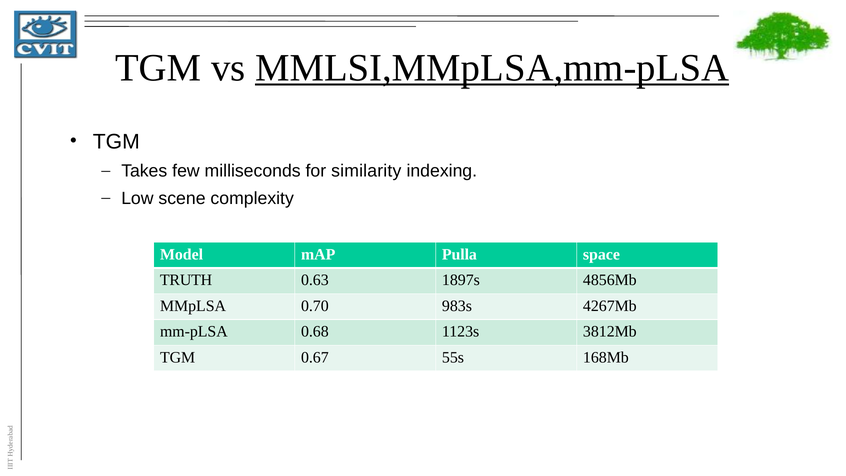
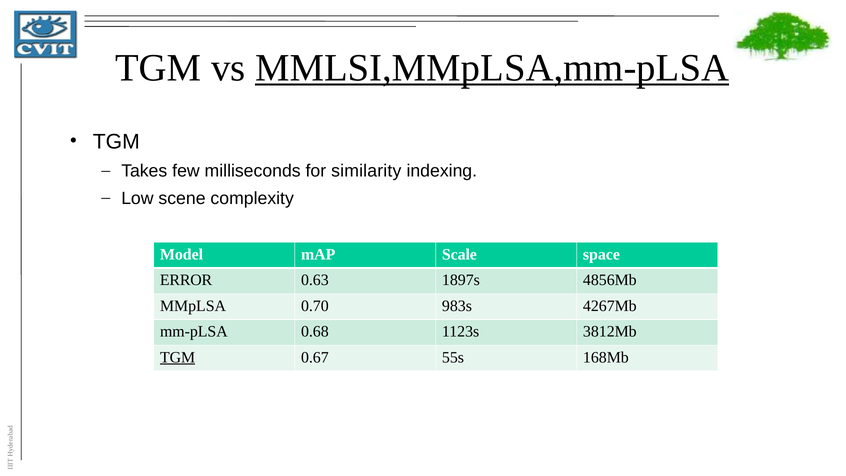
Pulla: Pulla -> Scale (459, 254)
TRUTH: TRUTH -> ERROR (186, 280)
TGM underline: none -> present (178, 357)
